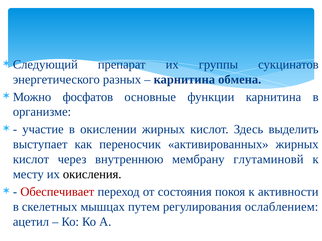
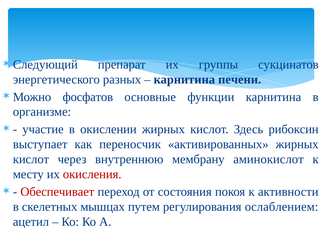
обмена: обмена -> печени (240, 80)
выделить: выделить -> рибоксин (294, 130)
глутаминовй: глутаминовй -> аминокислот (268, 160)
окисления colour: black -> red (92, 175)
